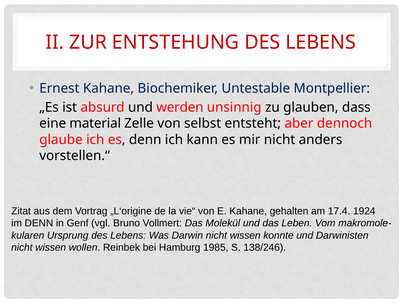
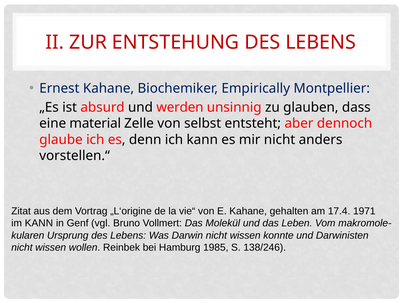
Untestable: Untestable -> Empirically (256, 88)
1924: 1924 -> 1971 (364, 211)
im DENN: DENN -> KANN (39, 223)
